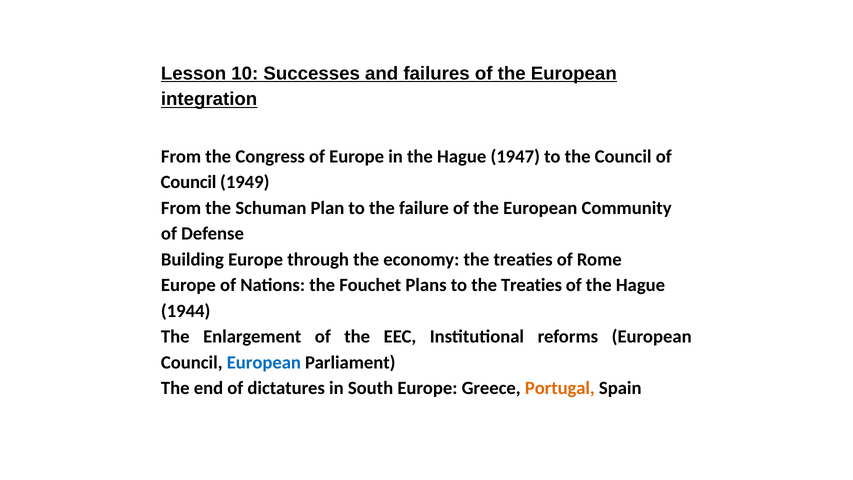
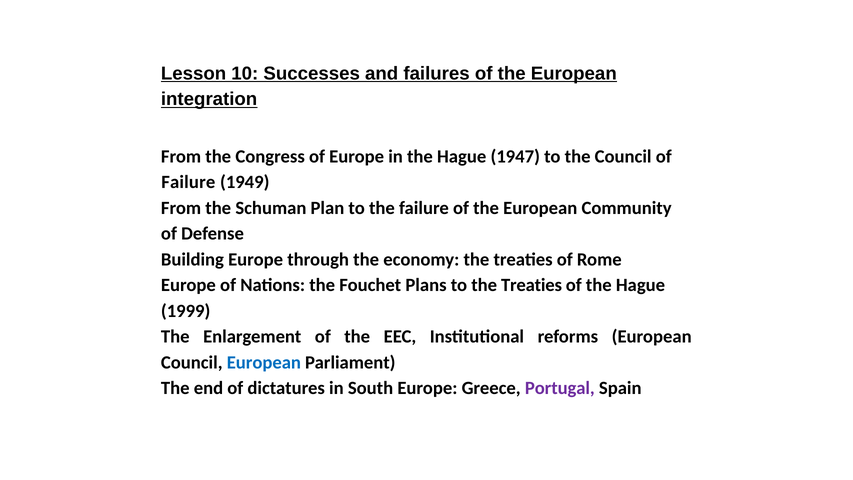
Council: Council -> Failure (188, 182)
1944: 1944 -> 1999 (186, 311)
Portugal colour: orange -> purple (560, 388)
